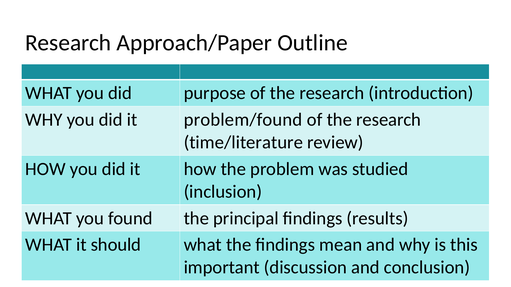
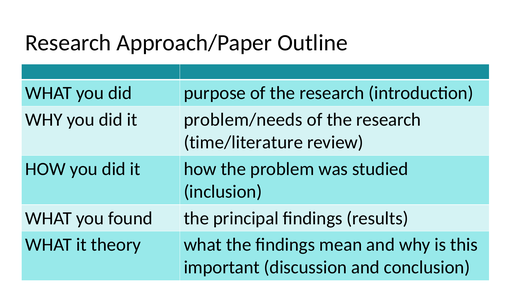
problem/found: problem/found -> problem/needs (243, 120)
should: should -> theory (116, 245)
